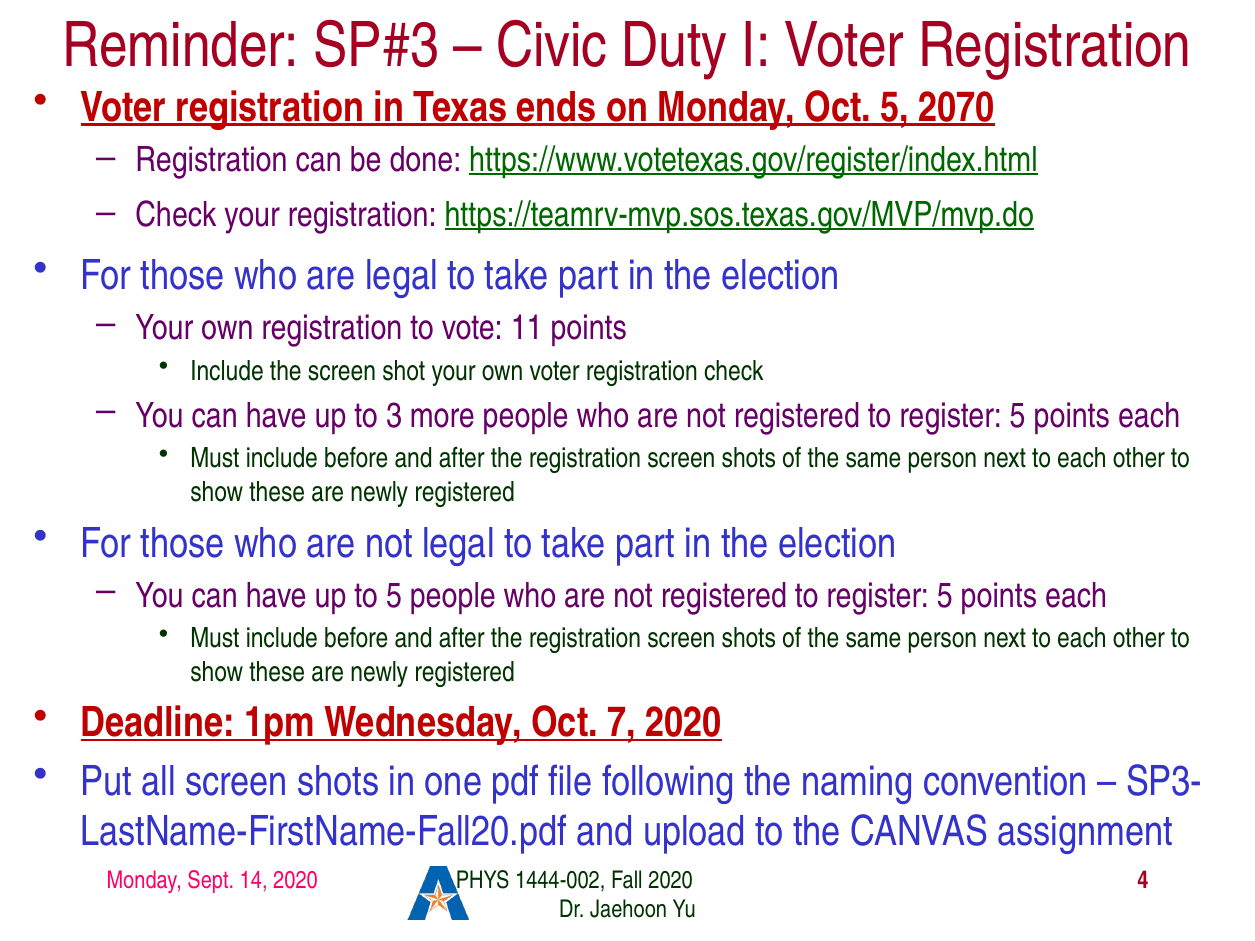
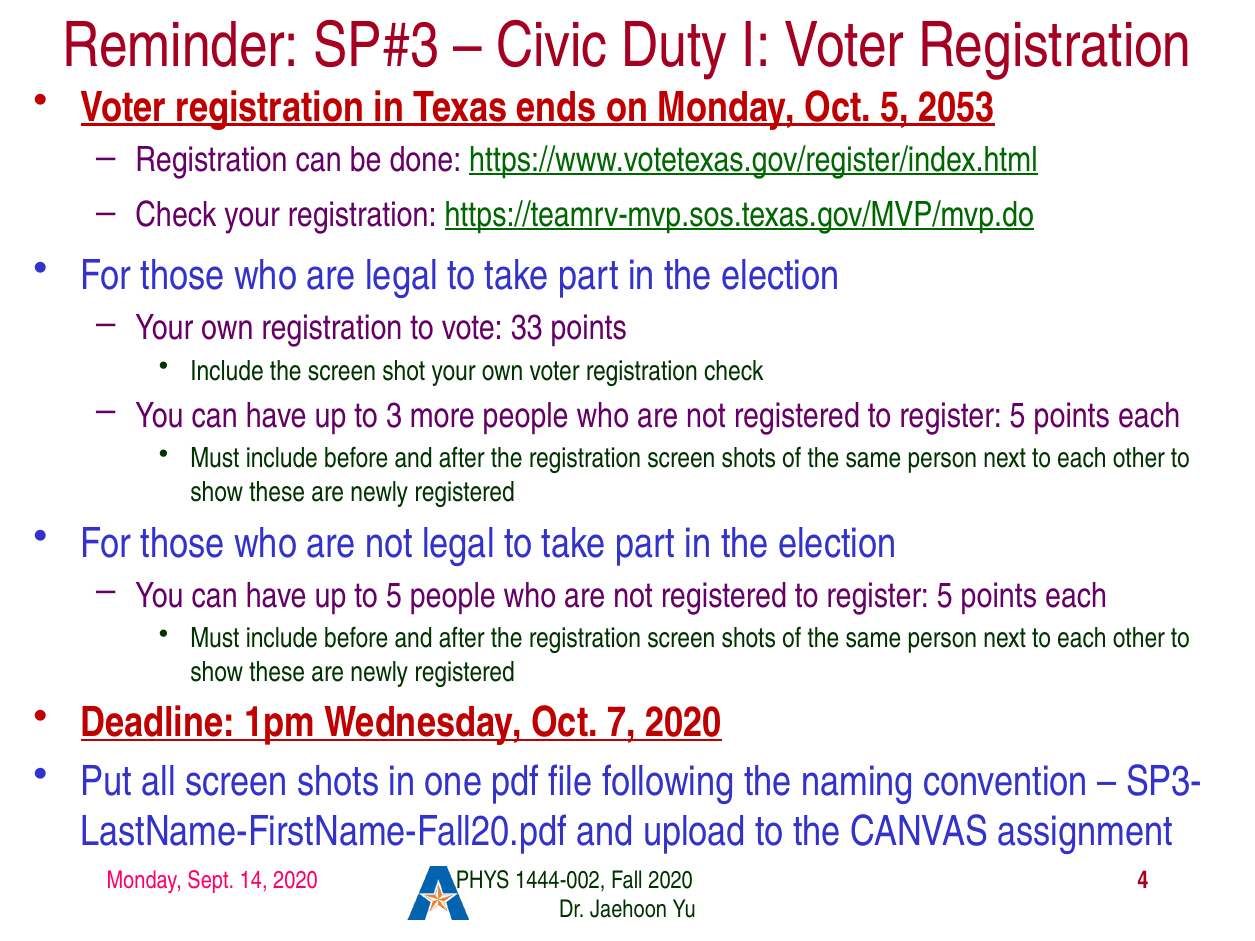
2070: 2070 -> 2053 (957, 108)
11: 11 -> 33 (527, 328)
